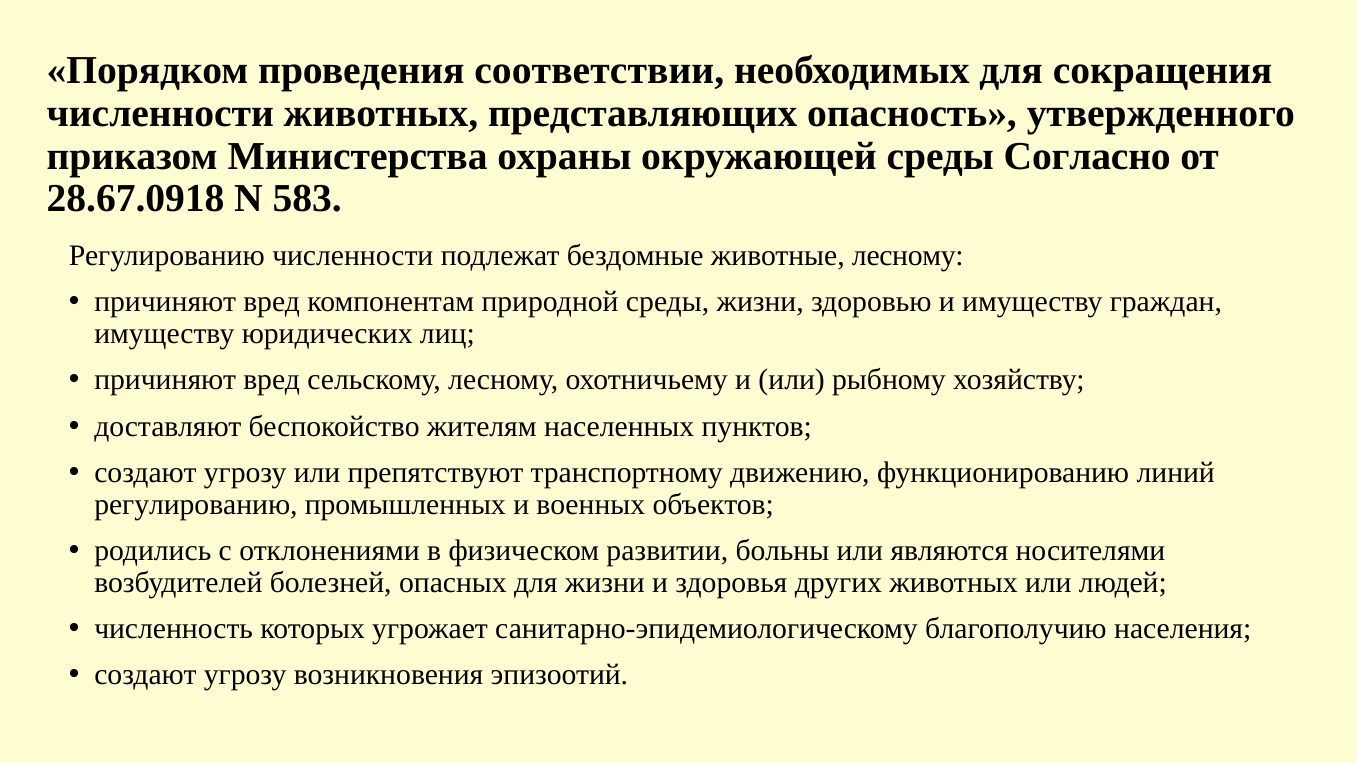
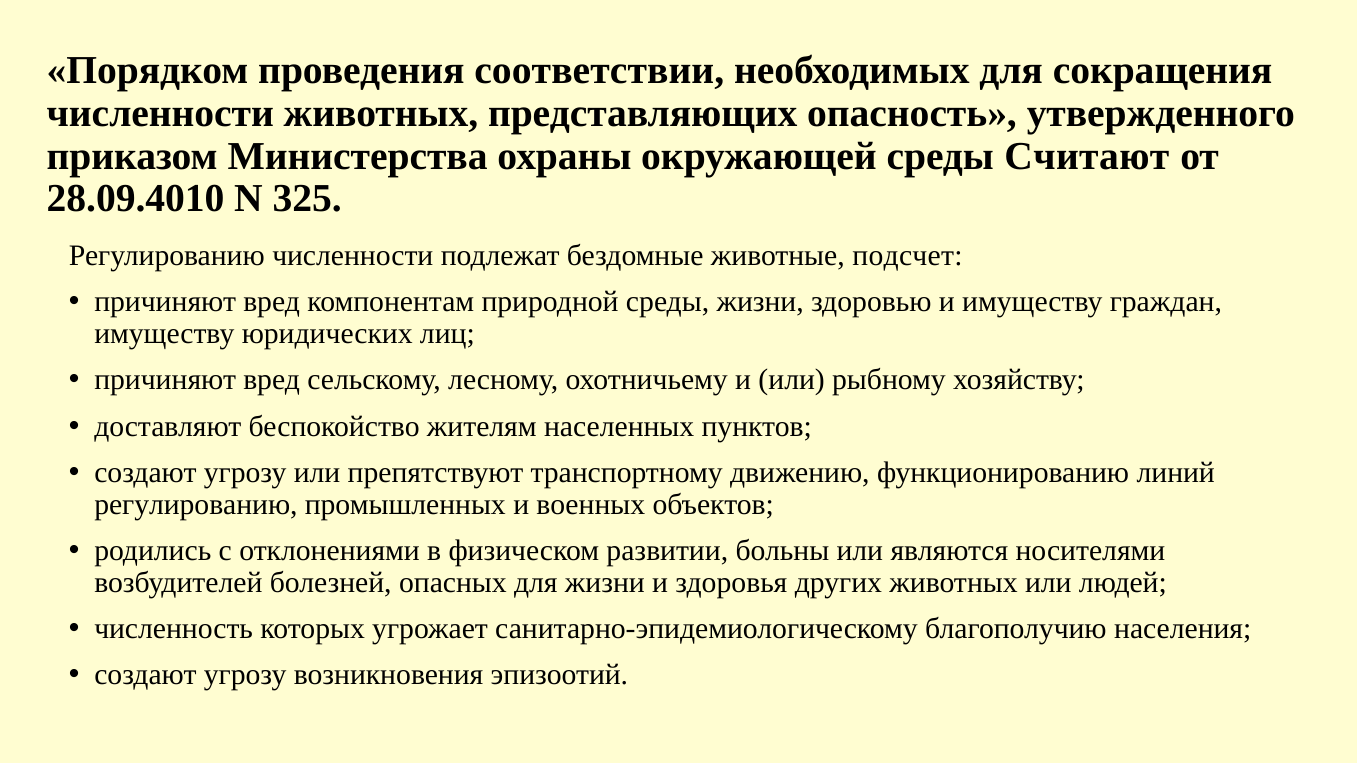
Согласно: Согласно -> Считают (1087, 156)
28.67.0918: 28.67.0918 -> 28.09.4010 (136, 199)
583: 583 -> 325 (307, 199)
животные лесному: лесному -> подсчет (907, 256)
